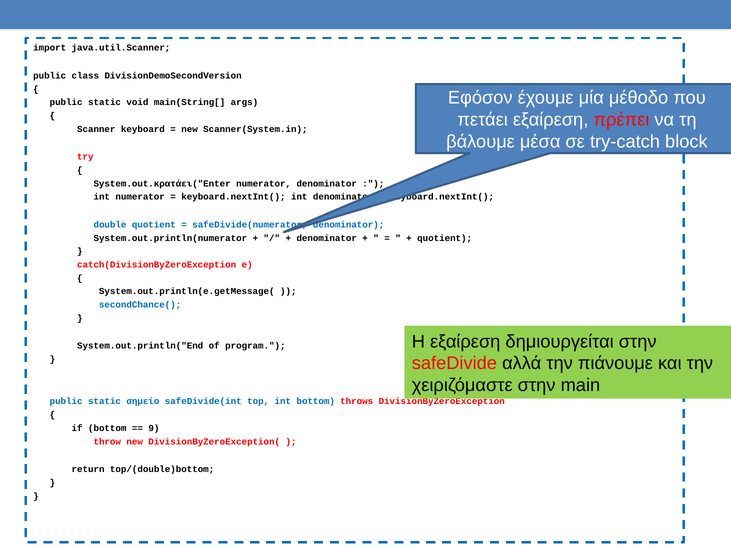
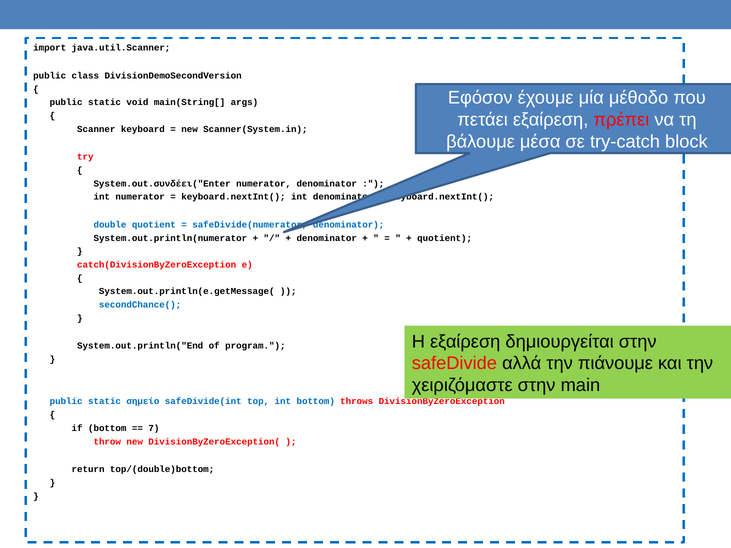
System.out.κρατάει("Enter: System.out.κρατάει("Enter -> System.out.συνδέει("Enter (162, 184)
9: 9 -> 7 (154, 428)
